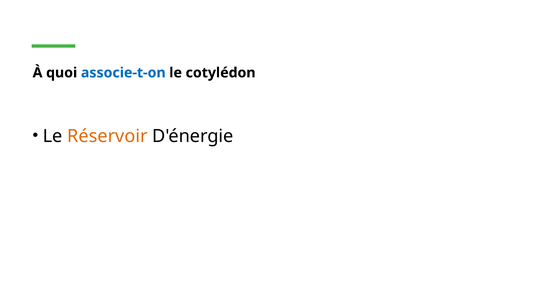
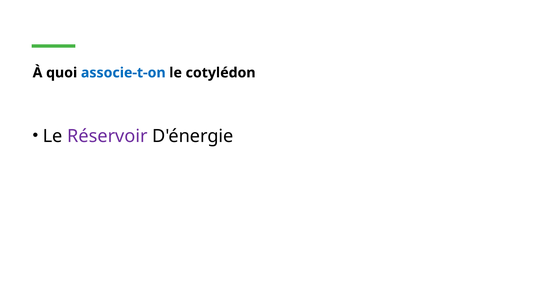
Réservoir colour: orange -> purple (107, 136)
